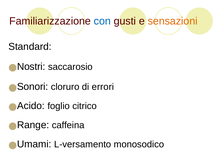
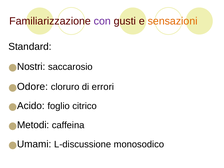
con colour: blue -> purple (102, 21)
Sonori: Sonori -> Odore (33, 87)
Range: Range -> Metodi (33, 125)
L-versamento: L-versamento -> L-discussione (83, 144)
